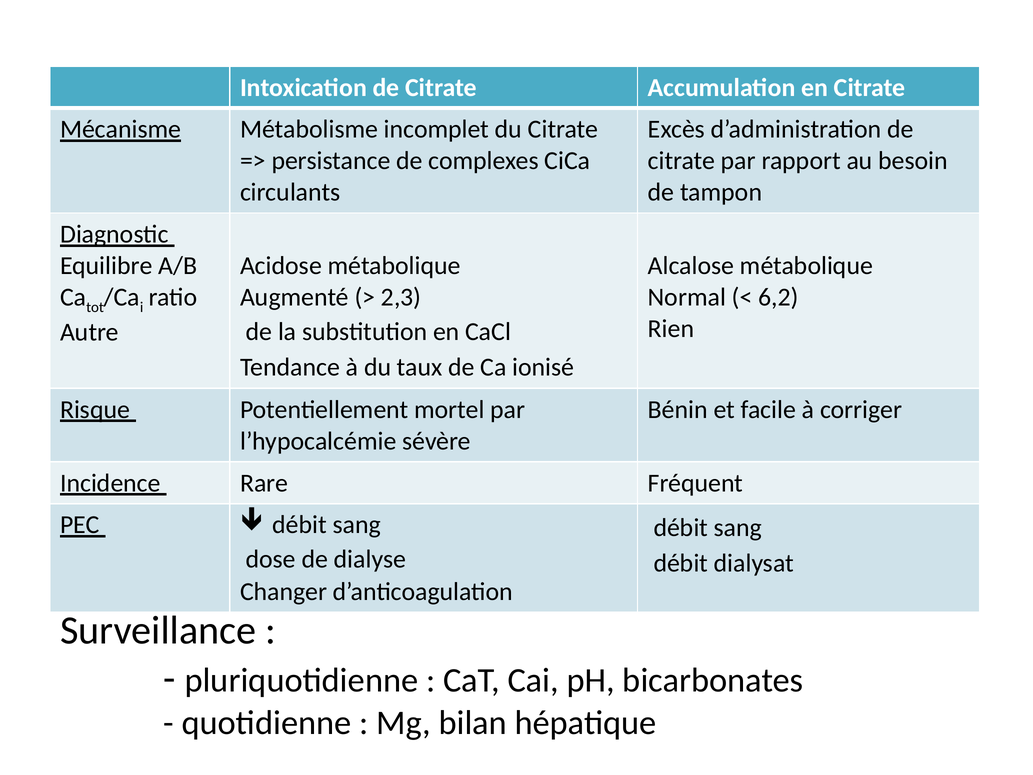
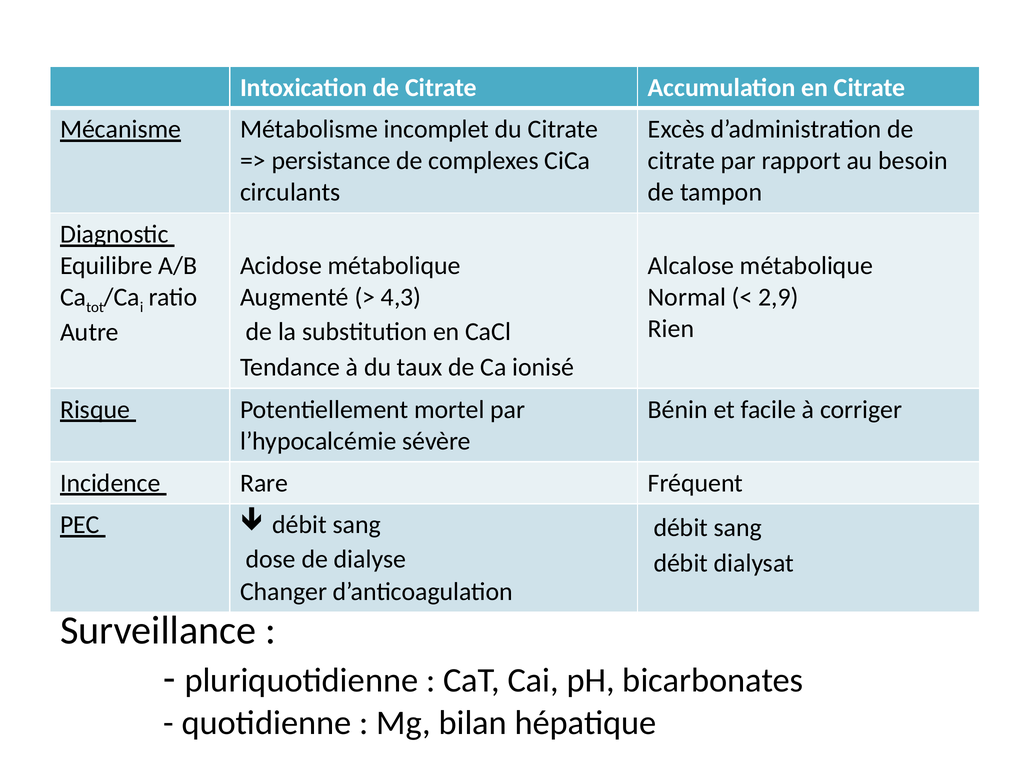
2,3: 2,3 -> 4,3 (401, 297)
6,2: 6,2 -> 2,9 (778, 297)
